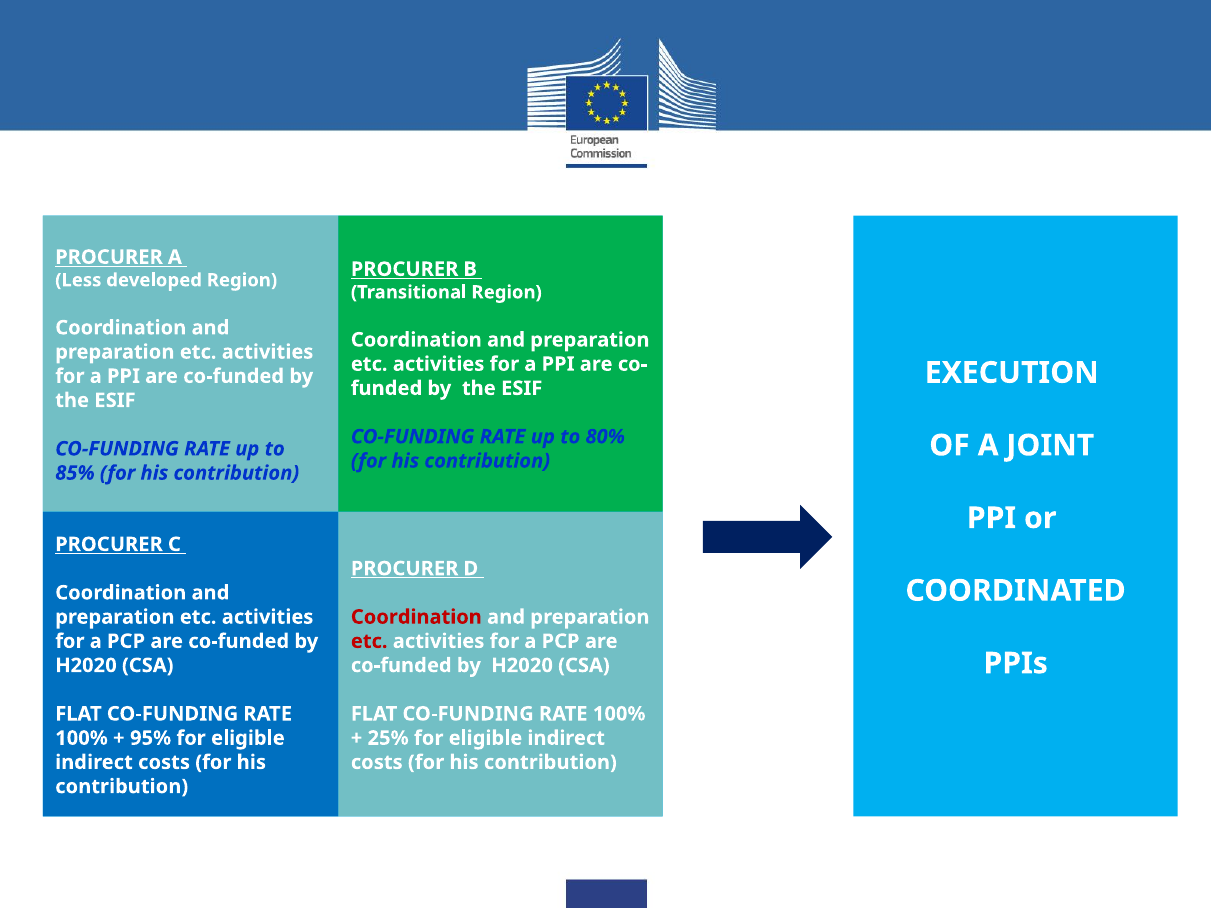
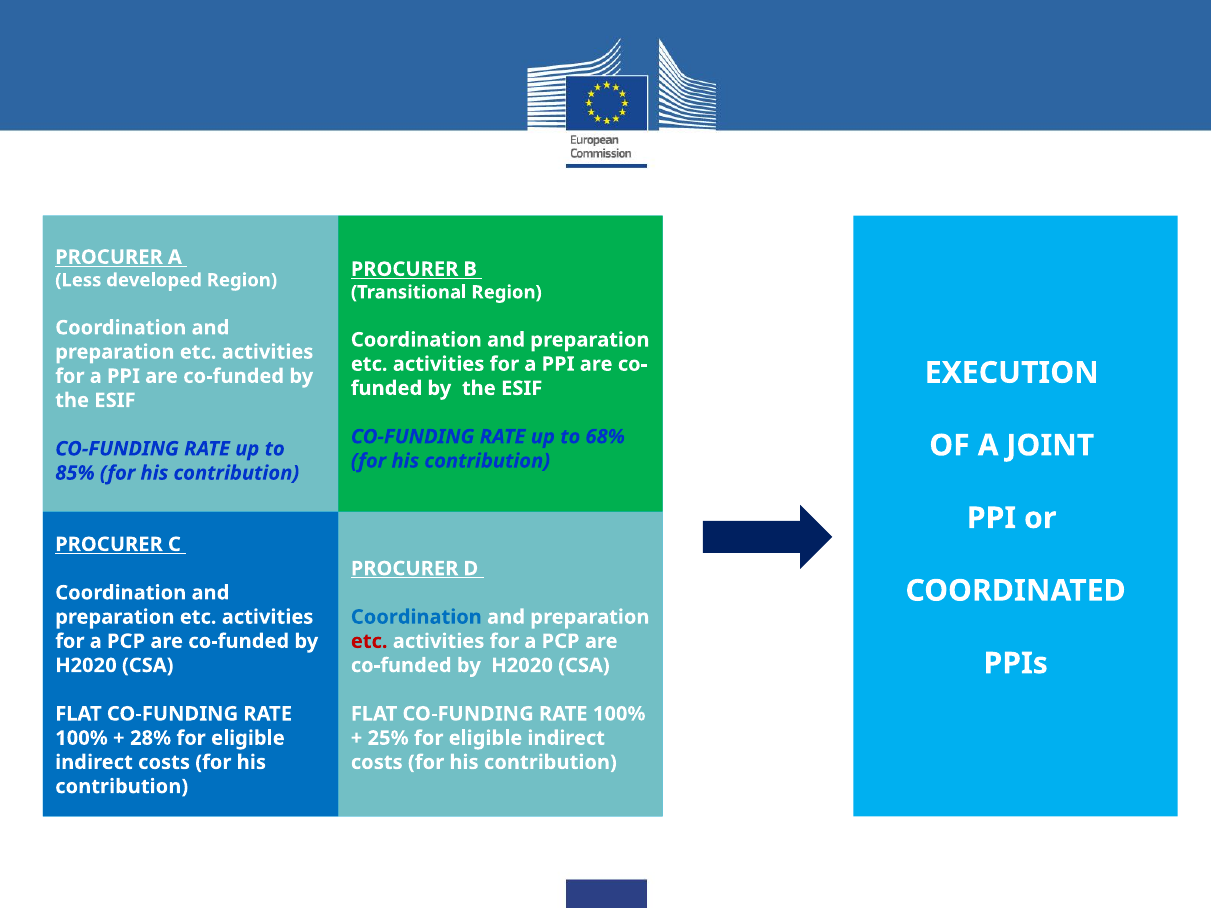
80%: 80% -> 68% (605, 437)
Coordination colour: red -> blue (416, 617)
95%: 95% -> 28% (151, 738)
